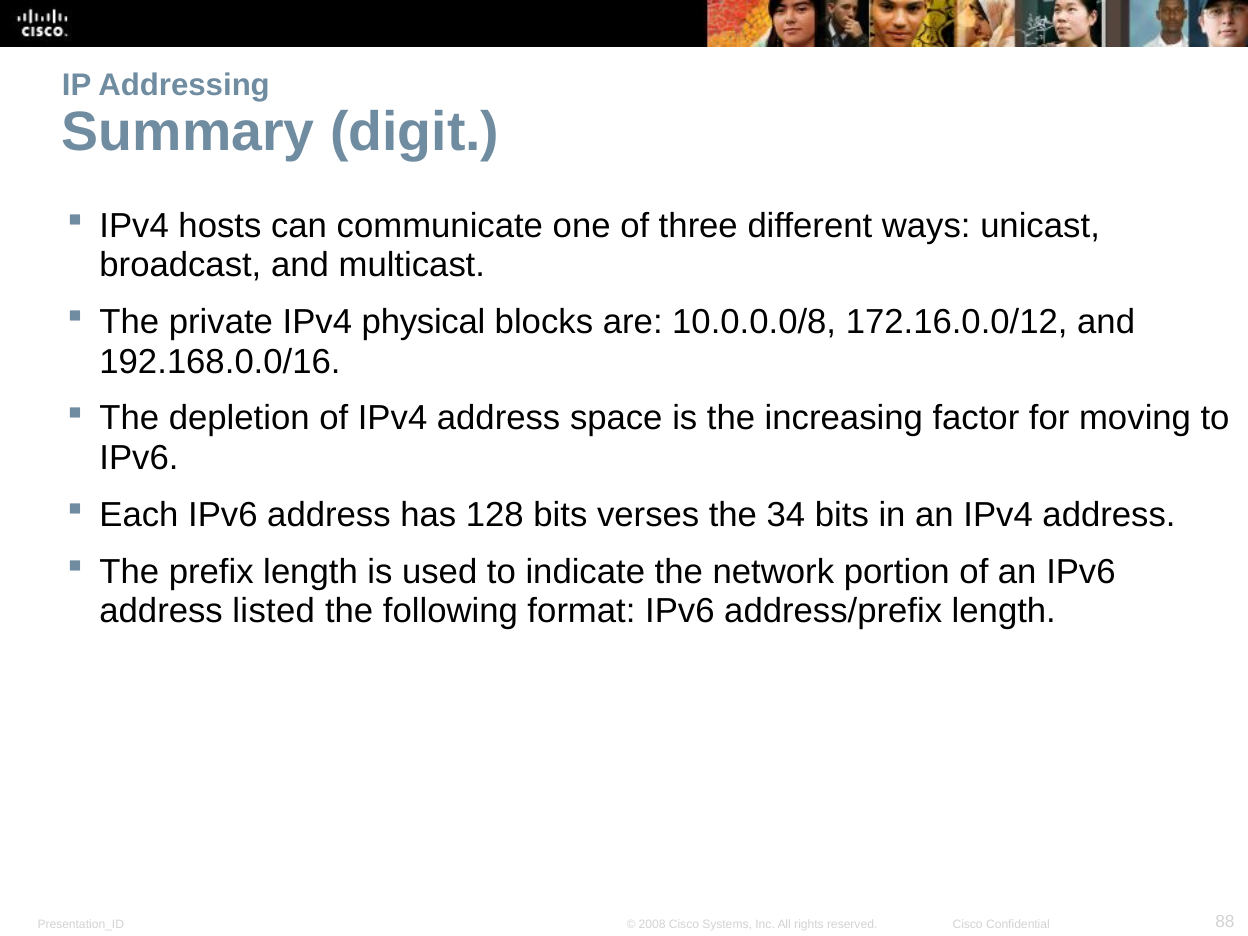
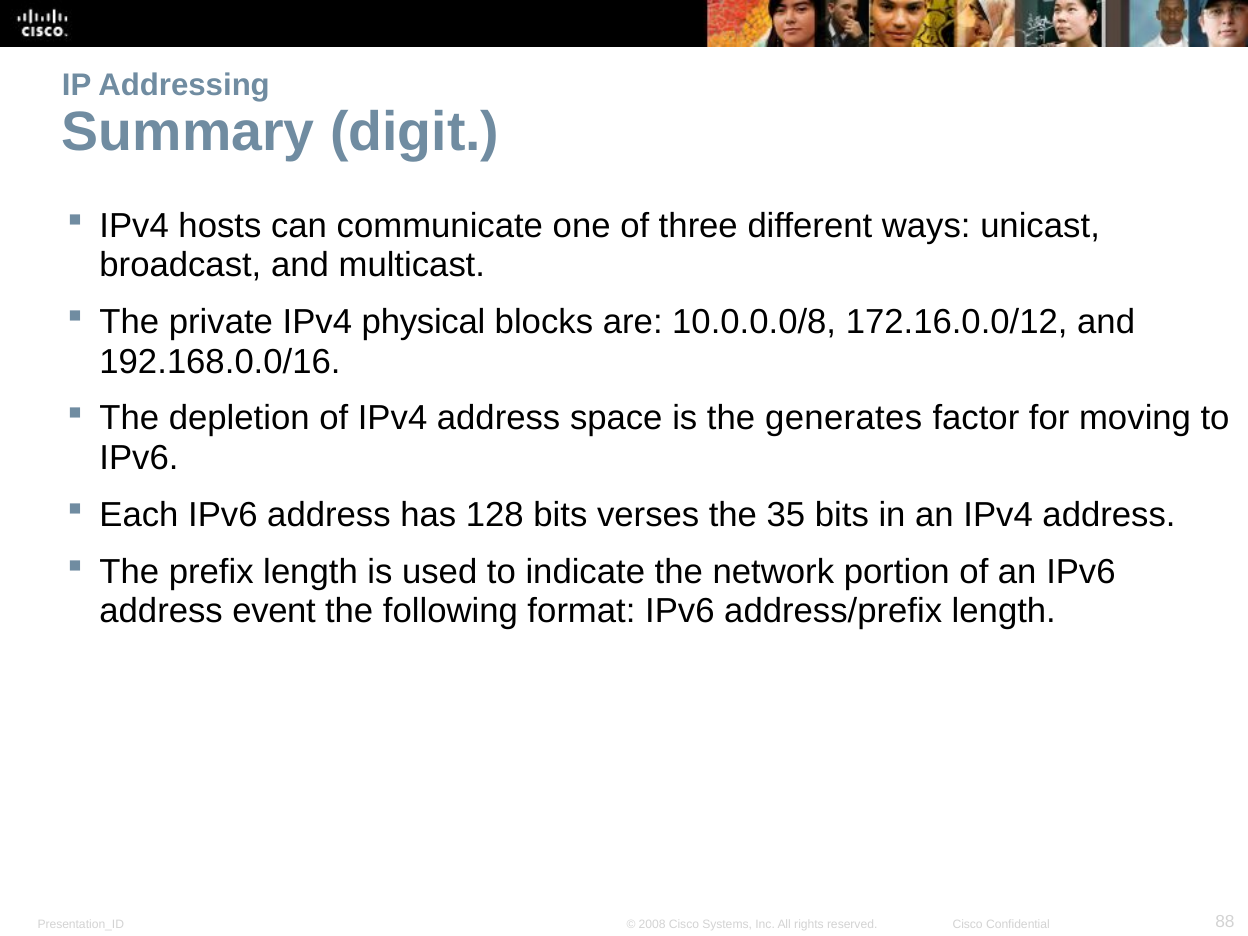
increasing: increasing -> generates (844, 419)
34: 34 -> 35 (786, 515)
listed: listed -> event (274, 611)
